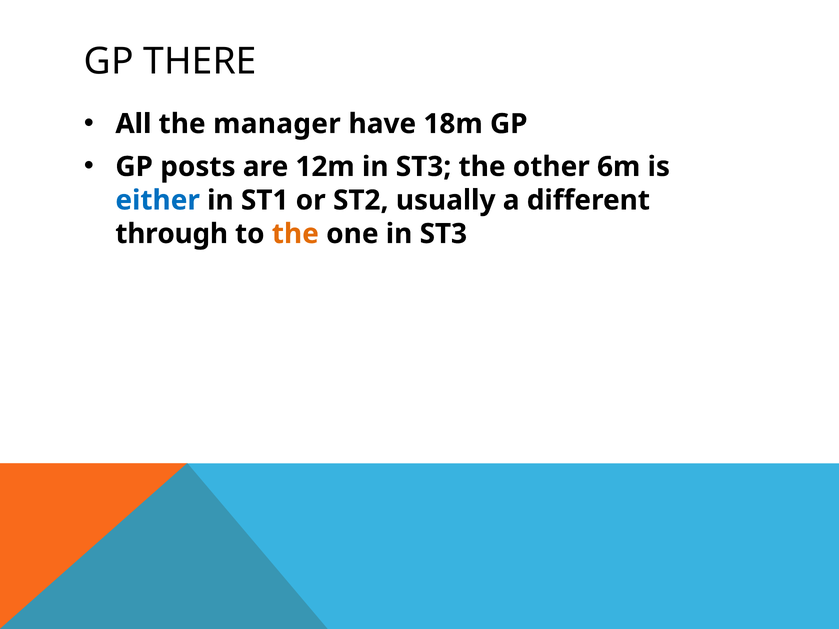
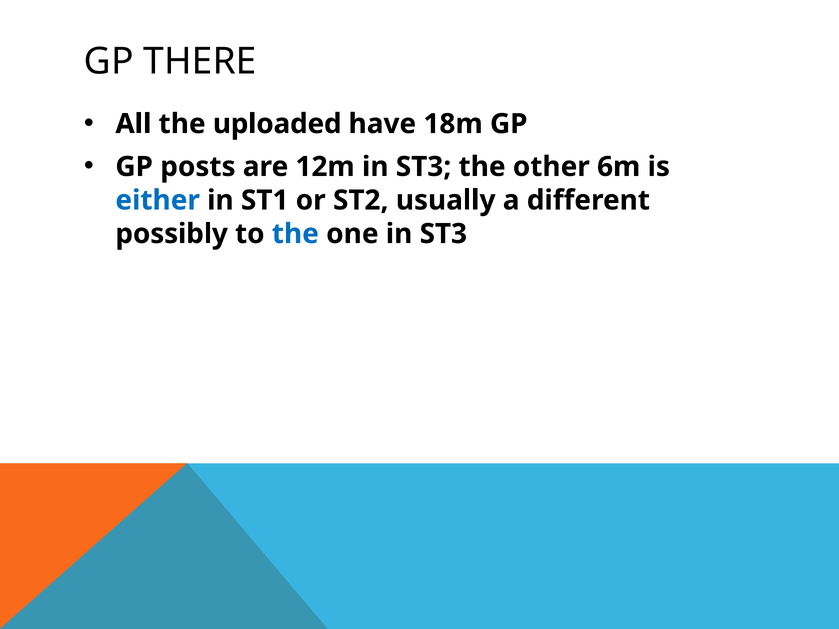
manager: manager -> uploaded (277, 124)
through: through -> possibly (172, 234)
the colour: orange -> blue (295, 234)
